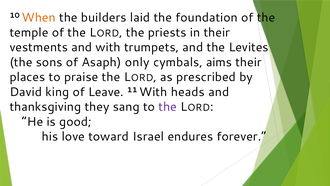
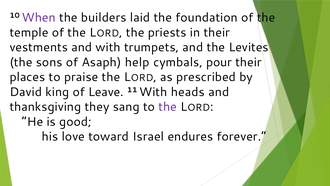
When colour: orange -> purple (39, 18)
only: only -> help (137, 62)
aims: aims -> pour (219, 62)
